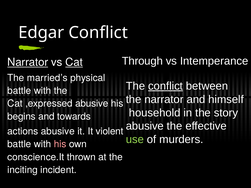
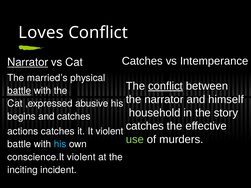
Edgar: Edgar -> Loves (41, 33)
Through: Through -> Catches (142, 61)
Cat underline: present -> none (74, 62)
battle underline: none -> present (19, 91)
and towards: towards -> catches (74, 117)
abusive: abusive -> catches (145, 126)
actions abusive: abusive -> catches (58, 131)
his colour: pink -> light blue (60, 144)
conscience.It thrown: thrown -> violent (81, 157)
